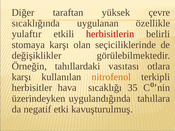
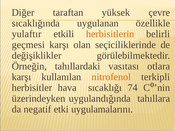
herbisitlerin colour: red -> orange (110, 34)
stomaya: stomaya -> geçmesi (28, 45)
35: 35 -> 74 (133, 88)
kavuşturulmuş: kavuşturulmuş -> uygulamalarını (102, 109)
